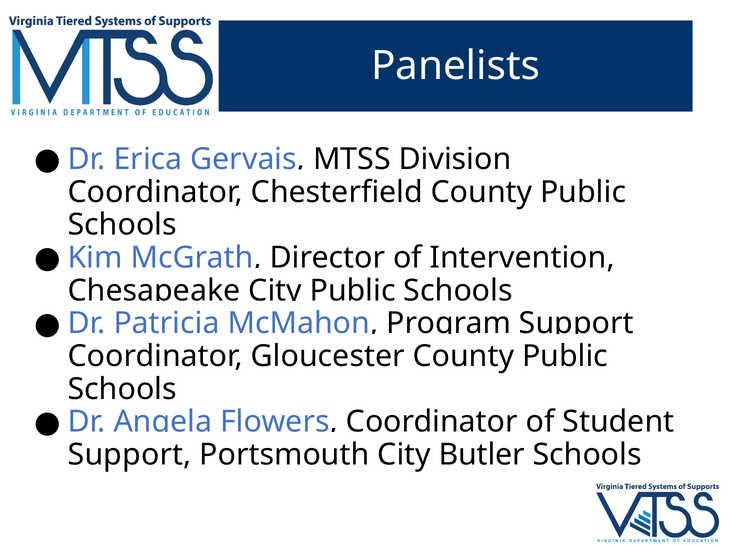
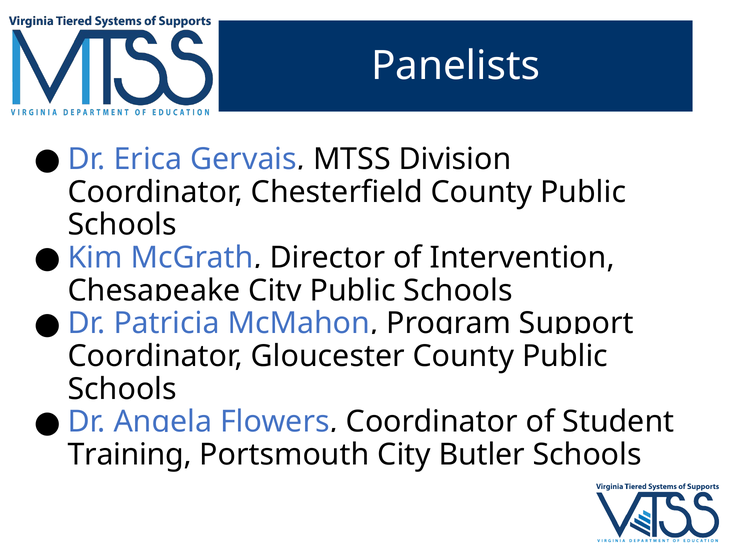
Support: Support -> Training (130, 455)
